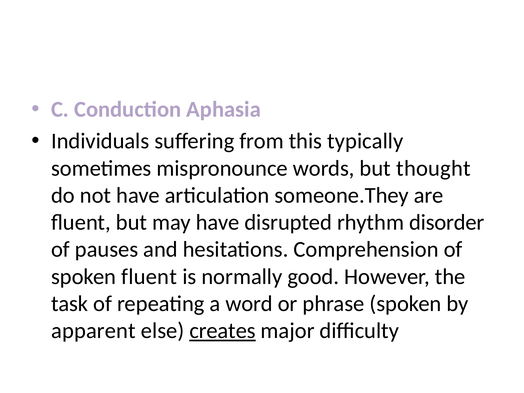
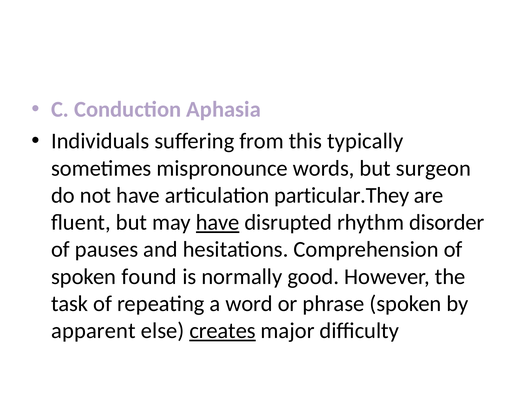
thought: thought -> surgeon (434, 168)
someone.They: someone.They -> particular.They (342, 195)
have underline: none -> present (218, 222)
spoken fluent: fluent -> found (149, 277)
